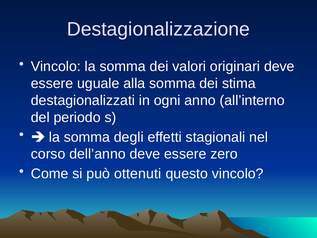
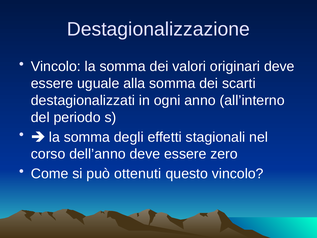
stima: stima -> scarti (239, 83)
